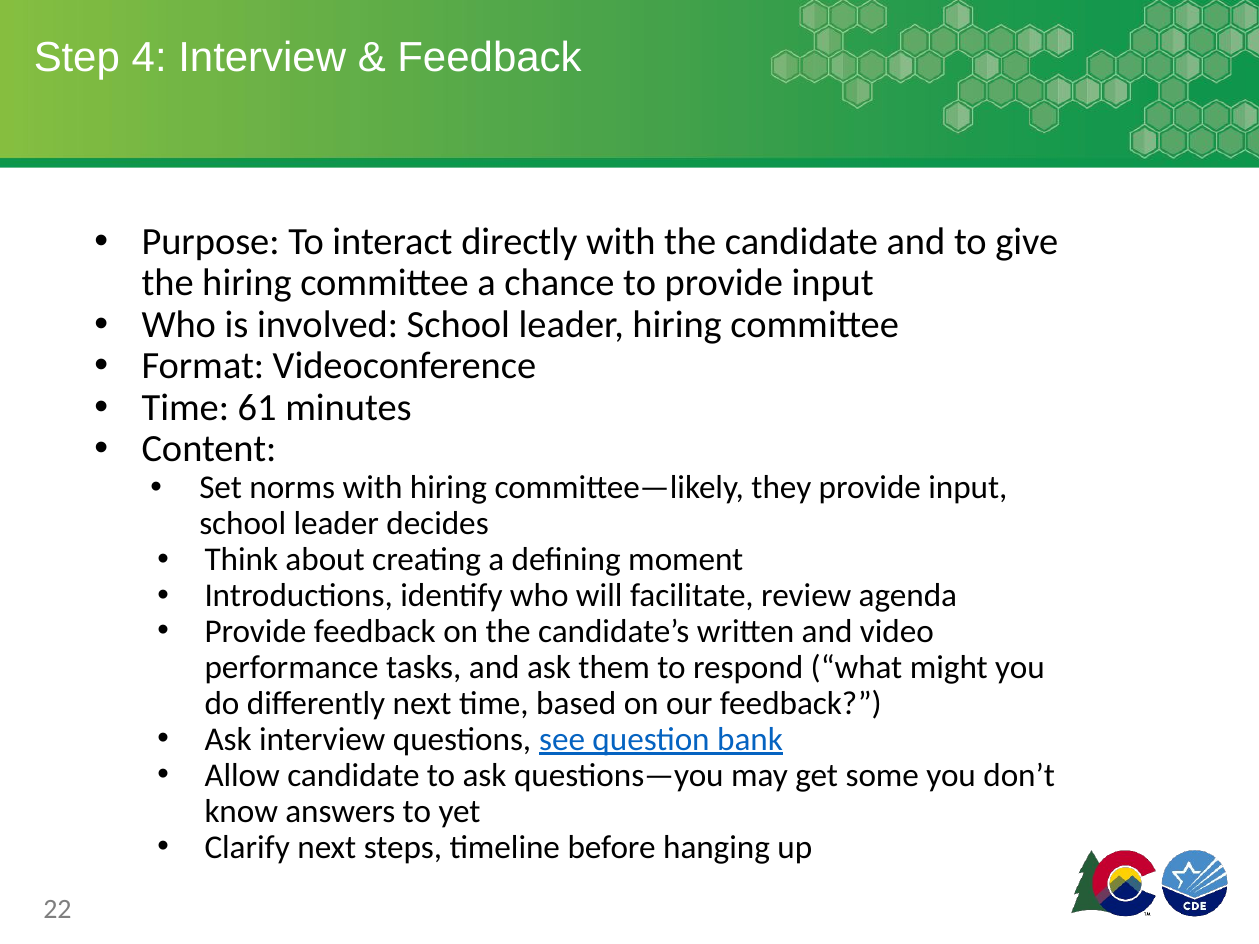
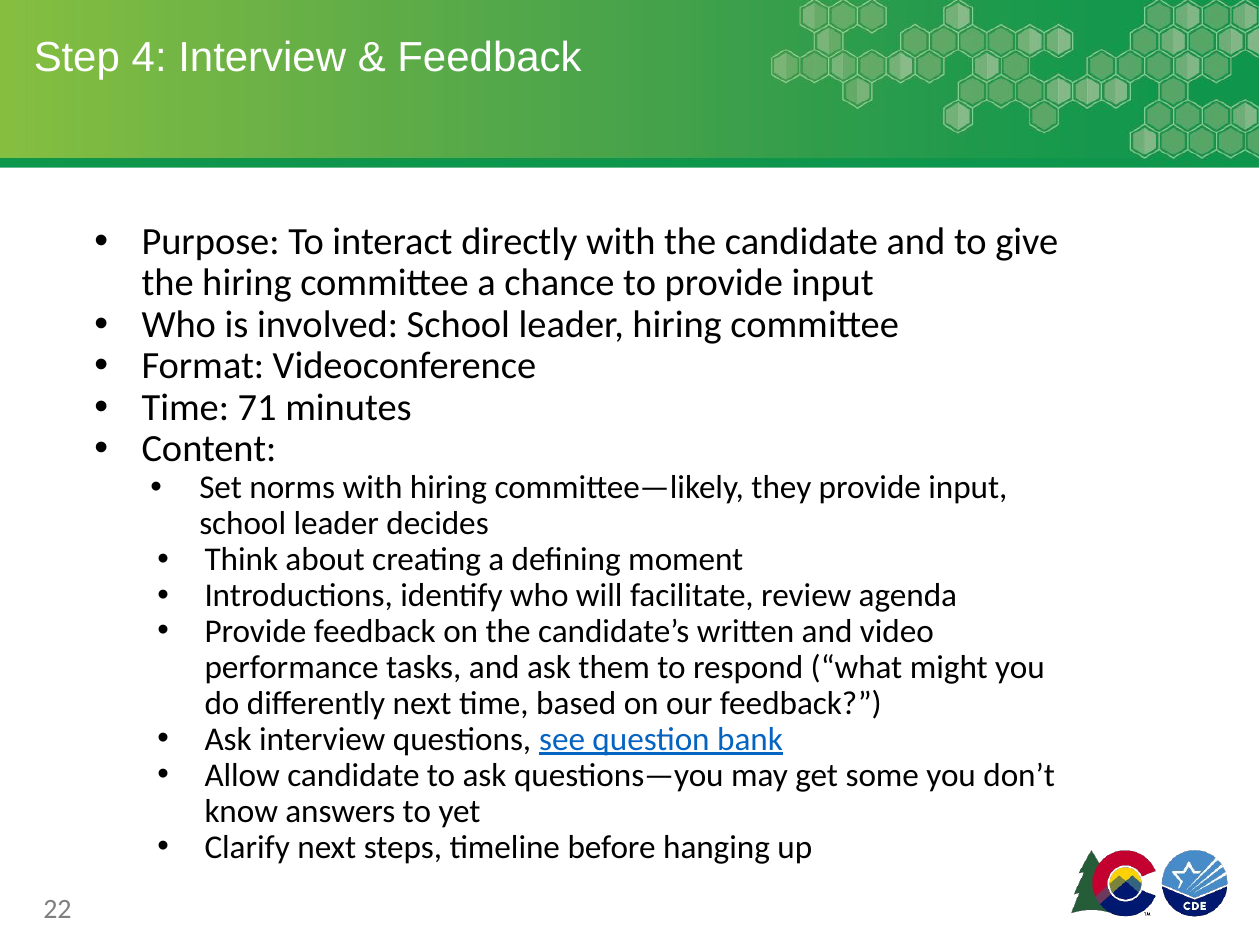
61: 61 -> 71 (257, 408)
